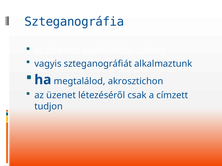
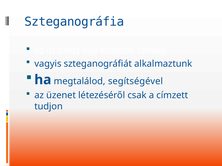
akrosztichon: akrosztichon -> segítségével (136, 81)
